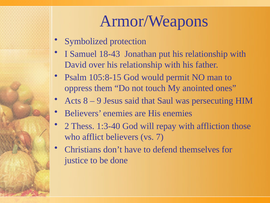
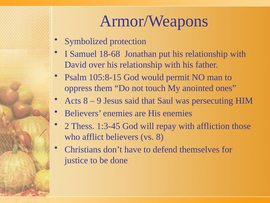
18-43: 18-43 -> 18-68 (110, 54)
1:3-40: 1:3-40 -> 1:3-45 (108, 126)
vs 7: 7 -> 8 (160, 137)
